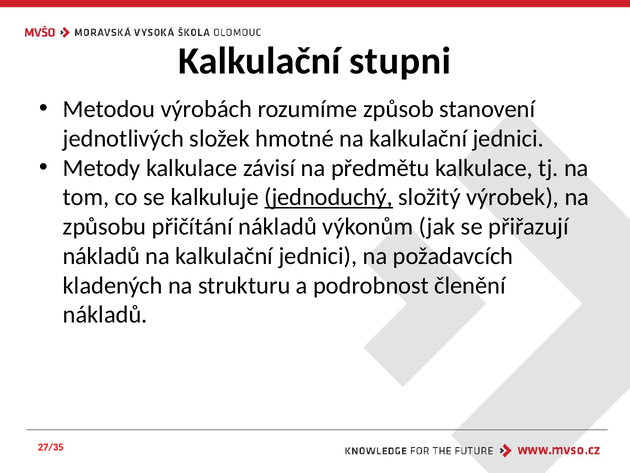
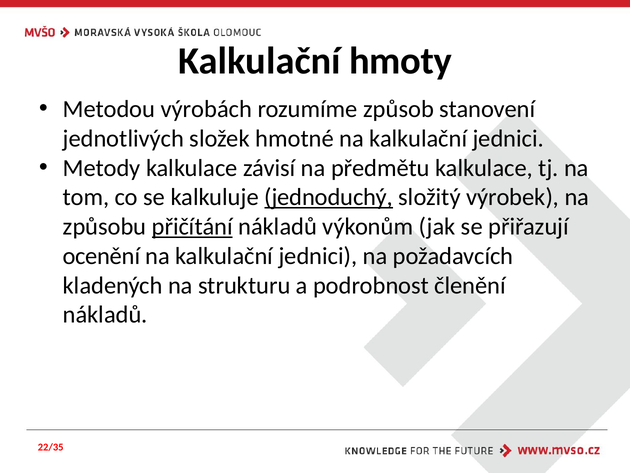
stupni: stupni -> hmoty (400, 61)
přičítání underline: none -> present (192, 226)
nákladů: nákladů -> ocenění (101, 256)
27/35: 27/35 -> 22/35 (51, 447)
